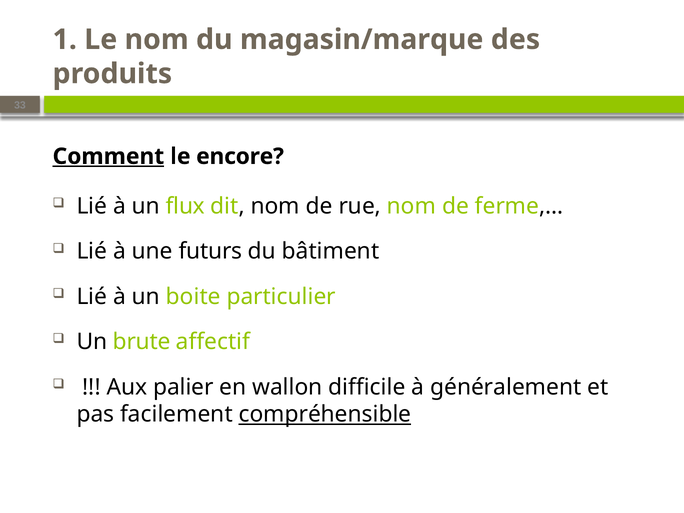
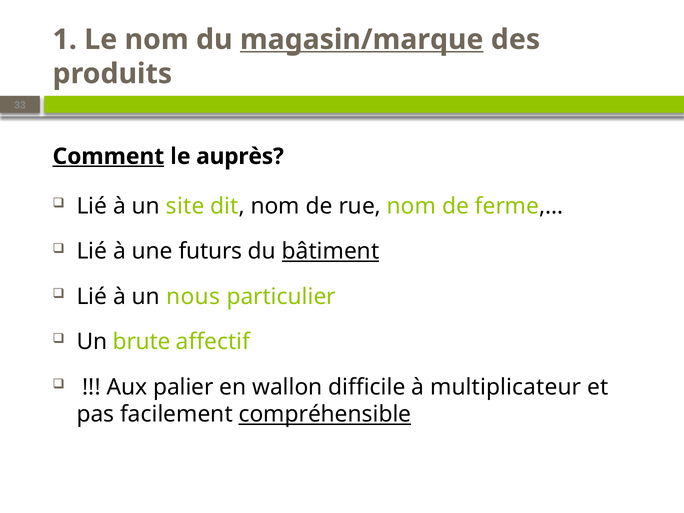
magasin/marque underline: none -> present (362, 40)
encore: encore -> auprès (240, 156)
flux: flux -> site (185, 206)
bâtiment underline: none -> present (331, 251)
boite: boite -> nous (193, 297)
généralement: généralement -> multiplicateur (506, 387)
